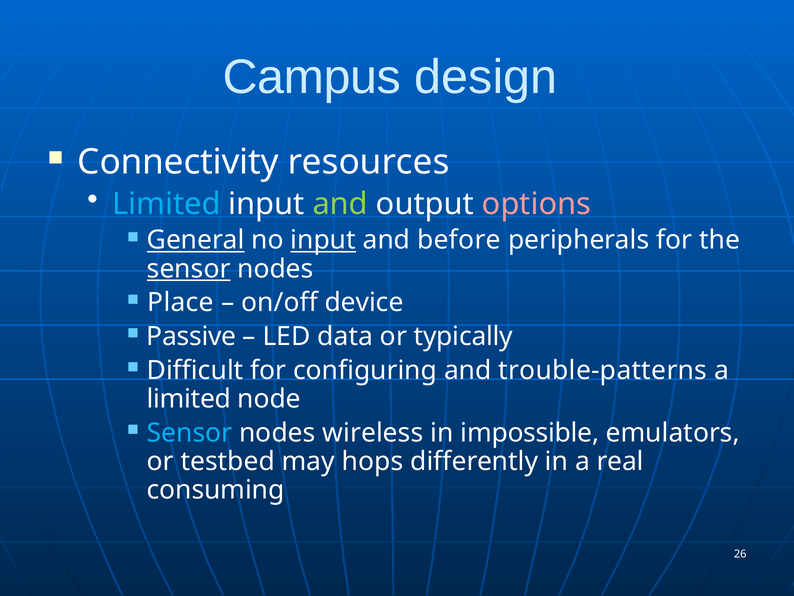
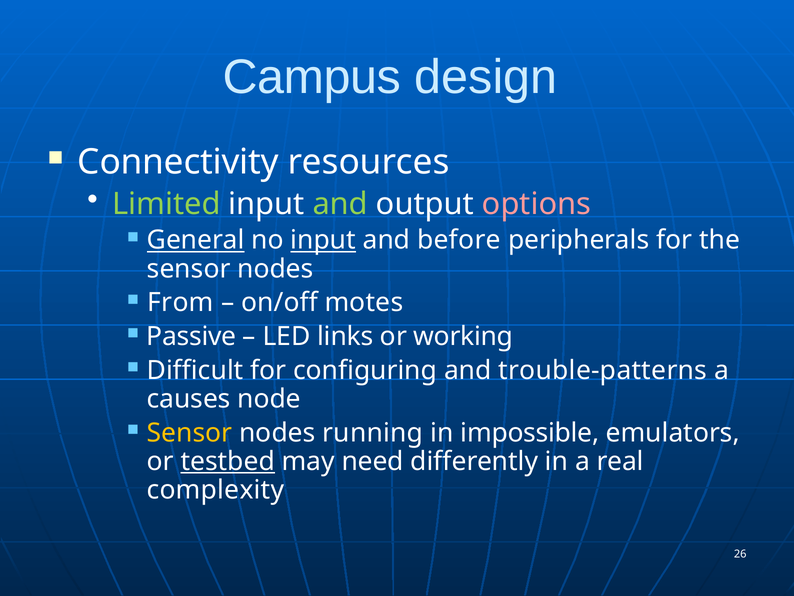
Limited colour: light blue -> light green (166, 204)
sensor underline: present -> none (189, 269)
Place: Place -> From (180, 302)
device: device -> motes (364, 302)
data: data -> links (345, 336)
typically: typically -> working (463, 336)
limited: limited -> causes (189, 399)
Sensor colour: light blue -> yellow (190, 433)
wireless: wireless -> running (373, 433)
testbed underline: none -> present (228, 461)
hops: hops -> need (373, 461)
consuming: consuming -> complexity (215, 490)
